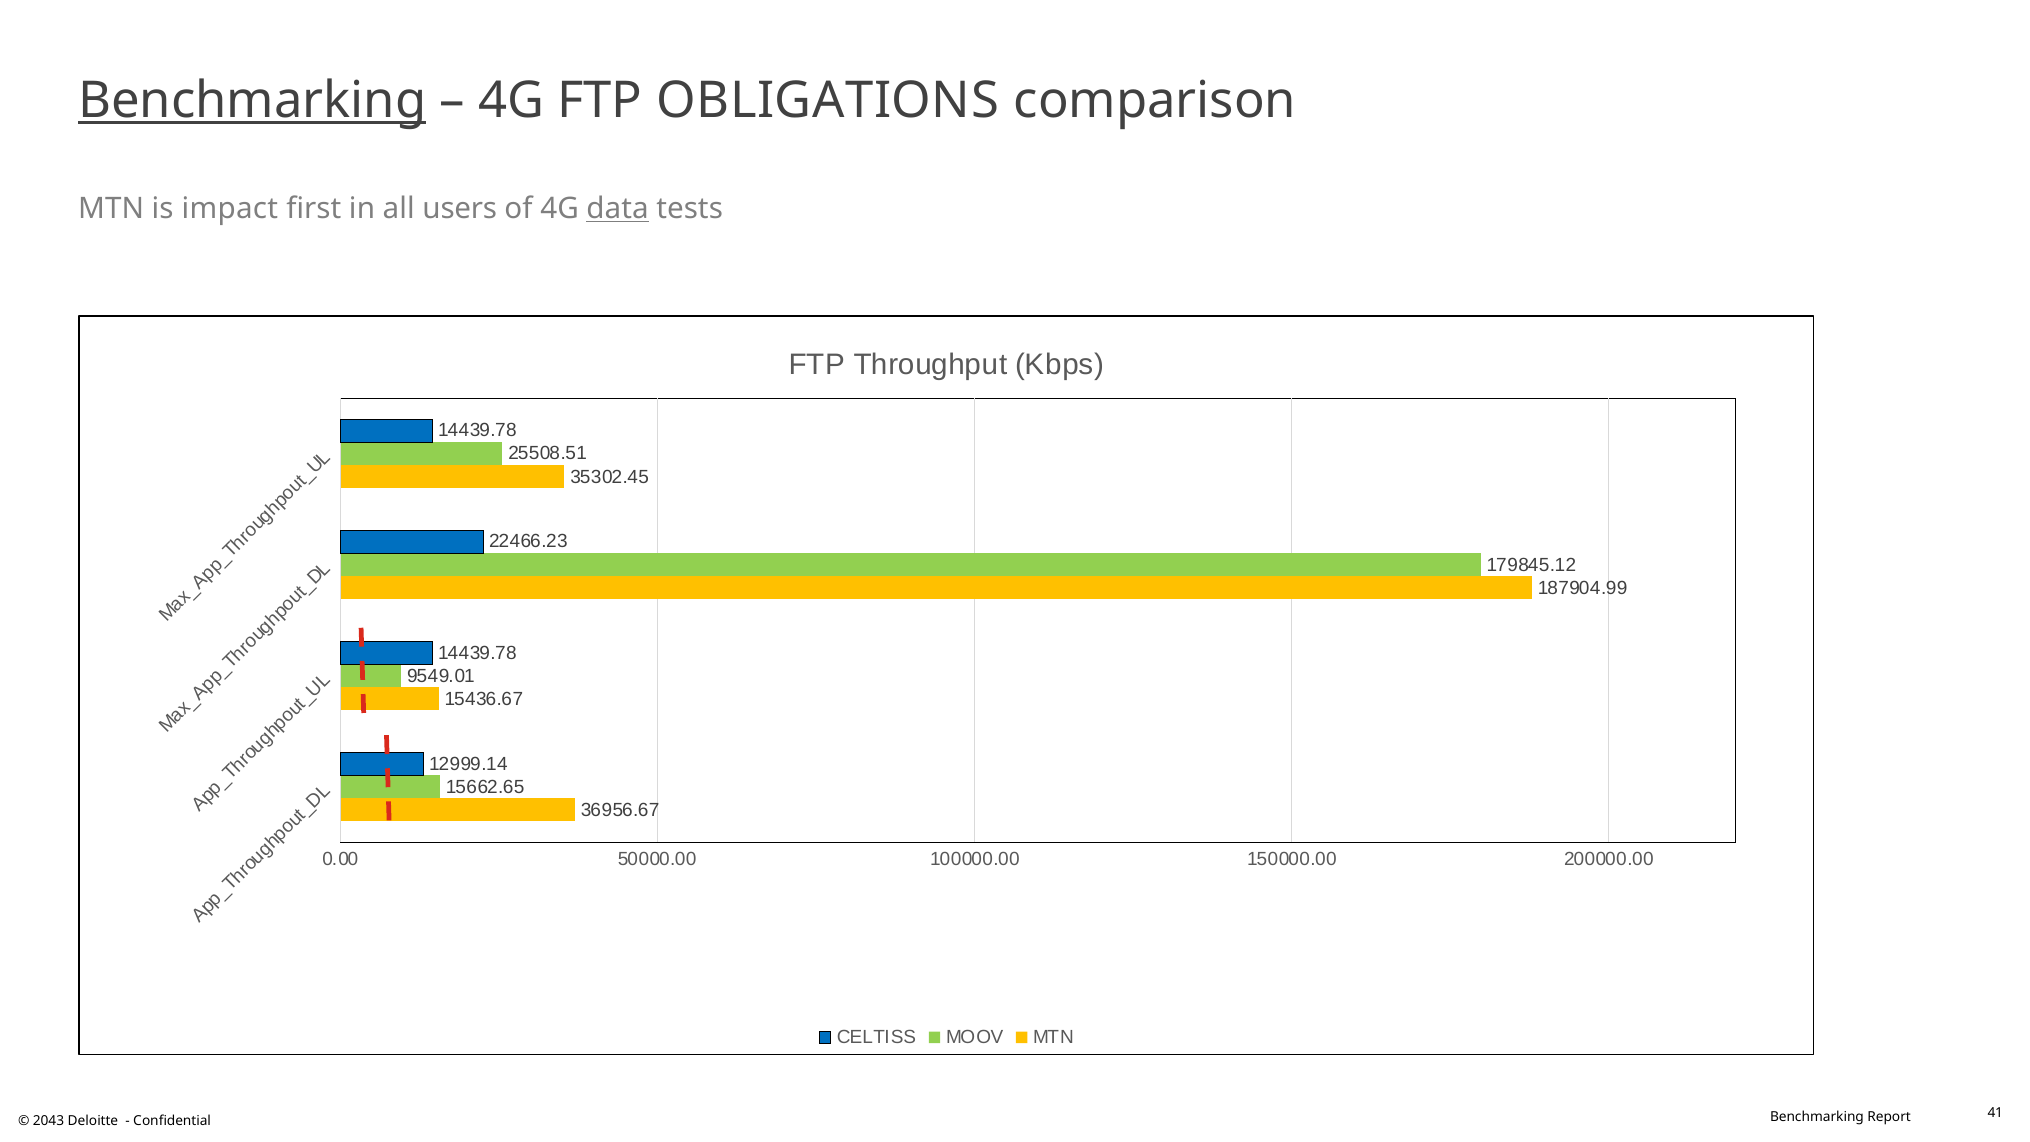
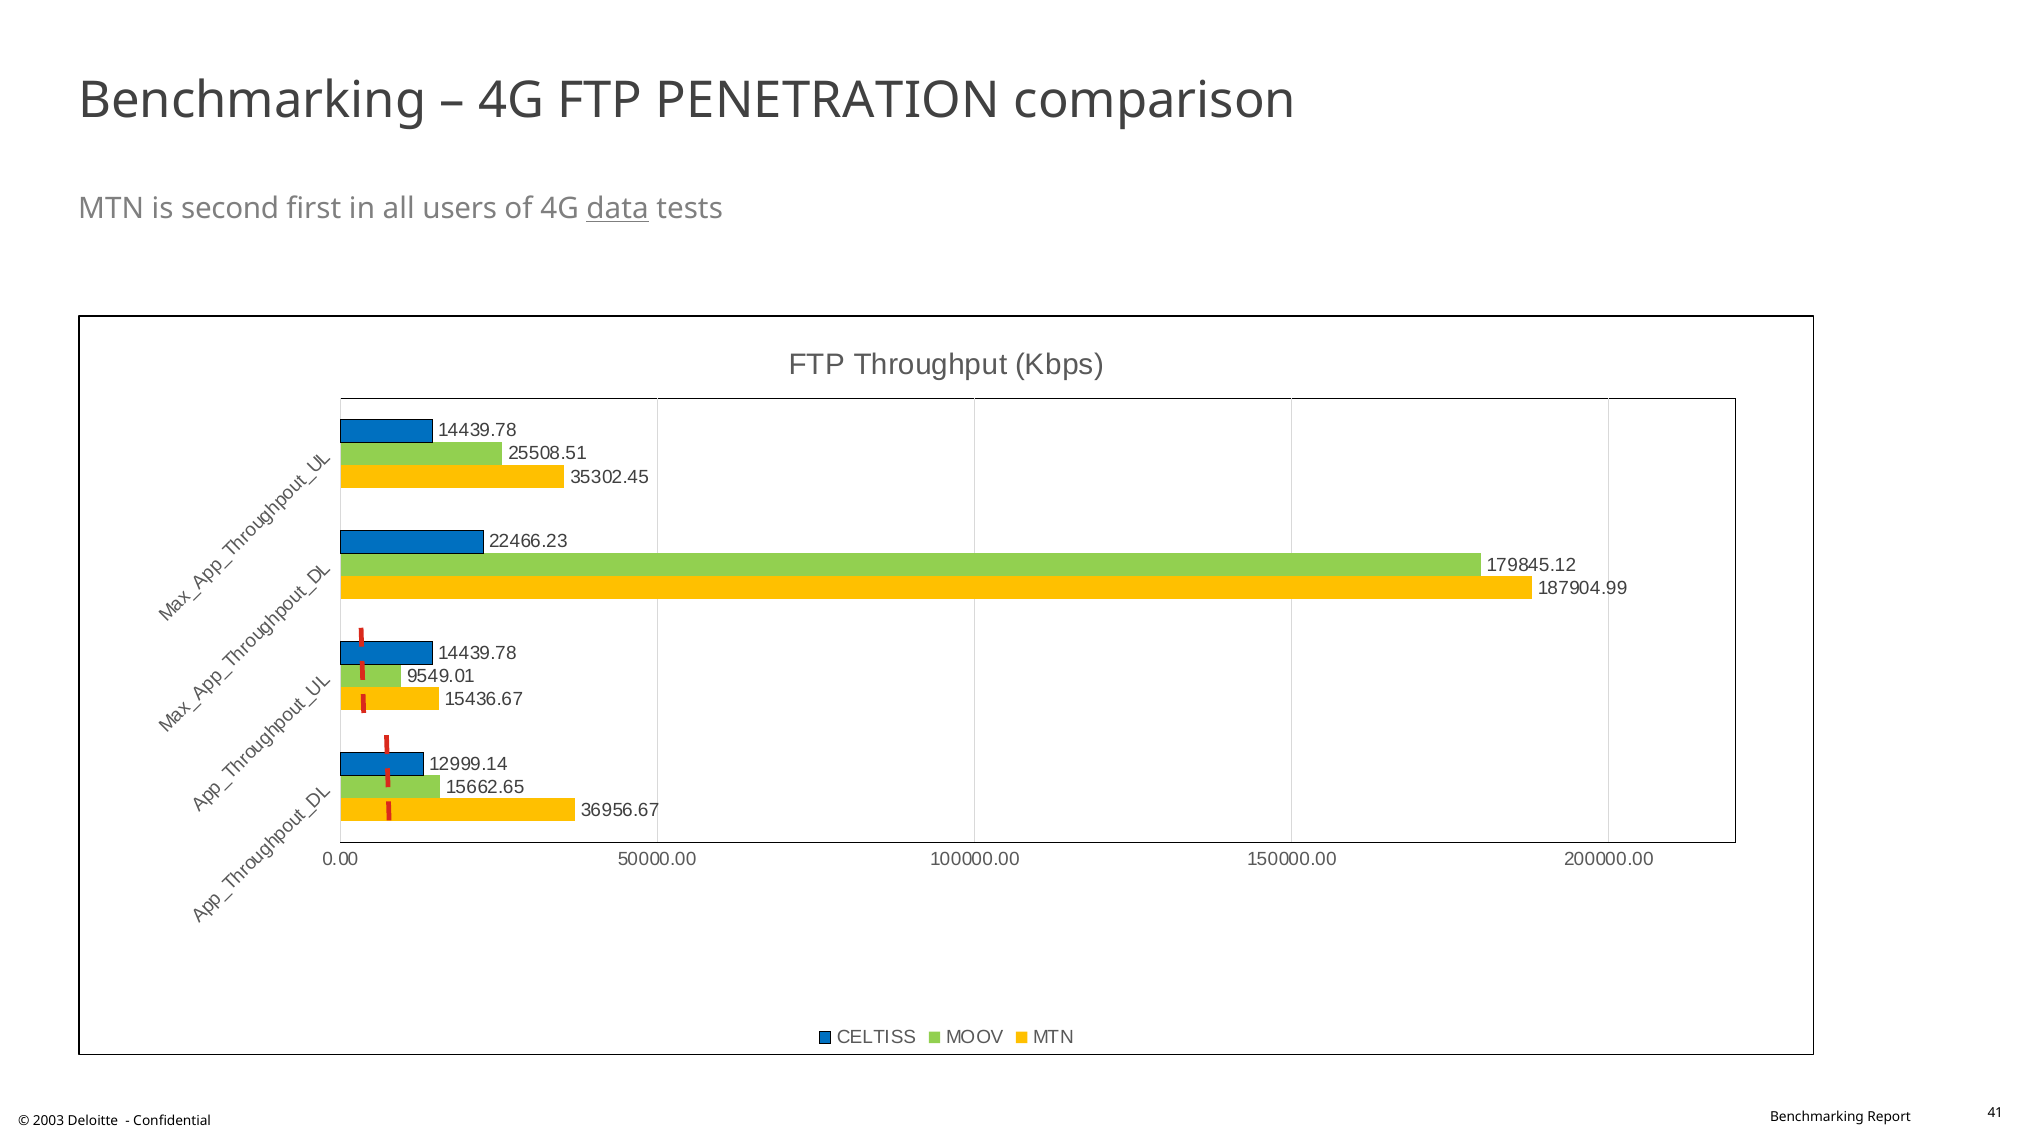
Benchmarking underline: present -> none (252, 101)
OBLIGATIONS: OBLIGATIONS -> PENETRATION (828, 101)
impact: impact -> second (230, 209)
2043: 2043 -> 2003 (48, 1121)
